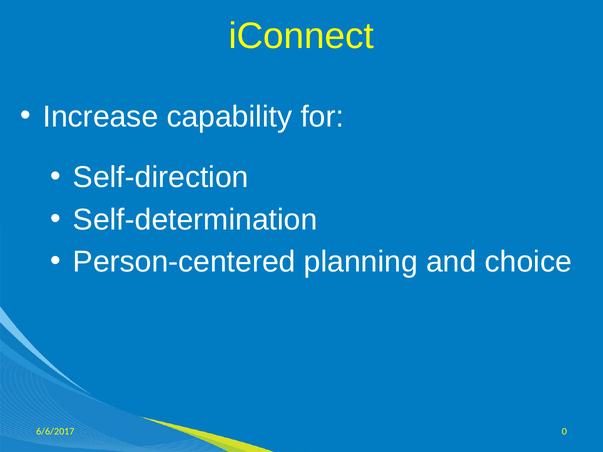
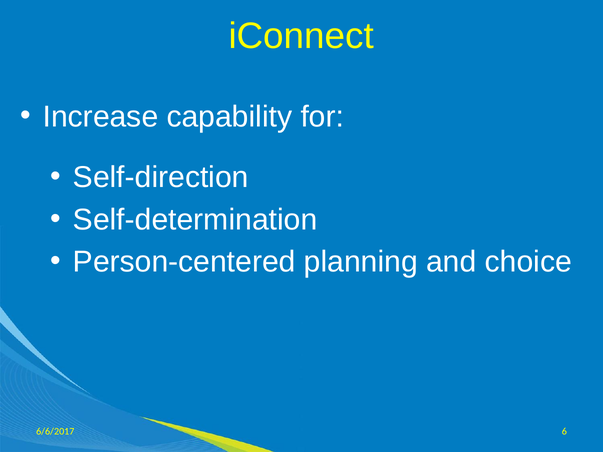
0: 0 -> 6 (564, 432)
